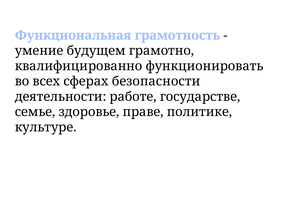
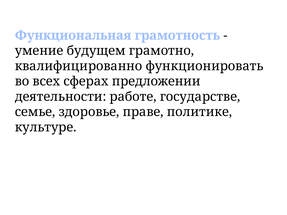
безопасности: безопасности -> предложении (156, 81)
